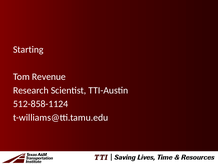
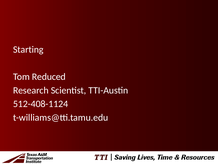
Revenue: Revenue -> Reduced (49, 77)
512-858-1124: 512-858-1124 -> 512-408-1124 (41, 104)
